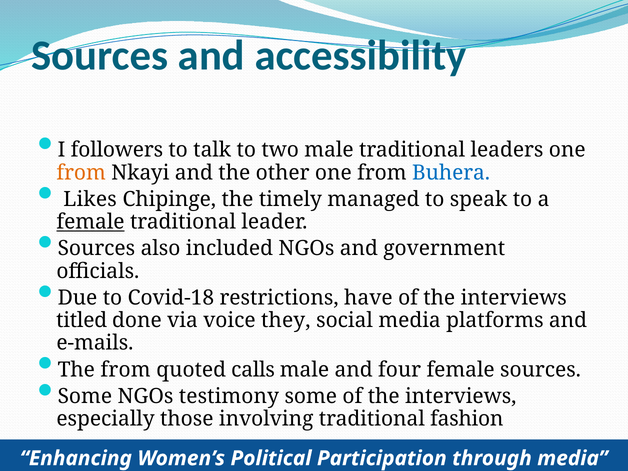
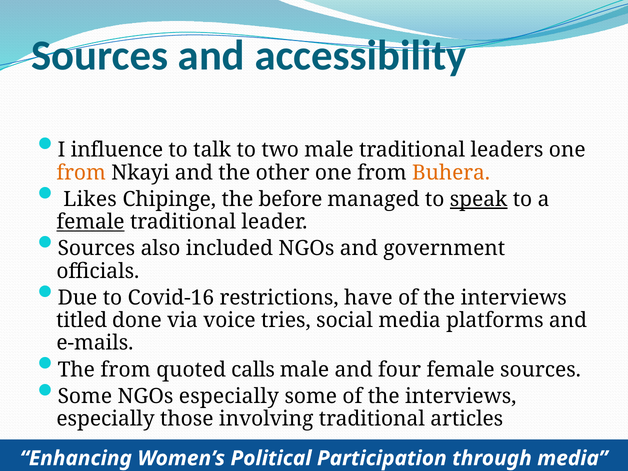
followers: followers -> influence (117, 150)
Buhera colour: blue -> orange (451, 173)
timely: timely -> before (290, 199)
speak underline: none -> present (479, 199)
Covid-18: Covid-18 -> Covid-16 (171, 298)
they: they -> tries (286, 320)
NGOs testimony: testimony -> especially (229, 396)
fashion: fashion -> articles (467, 419)
